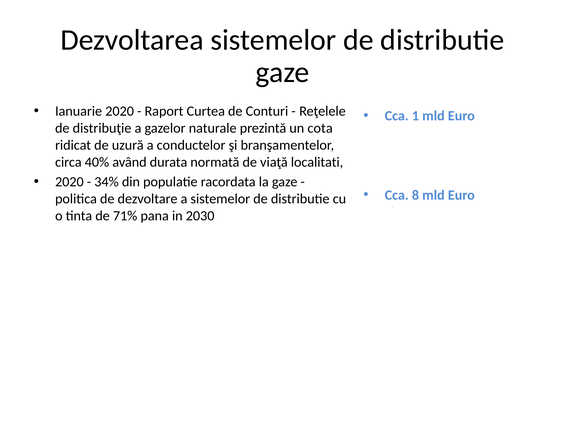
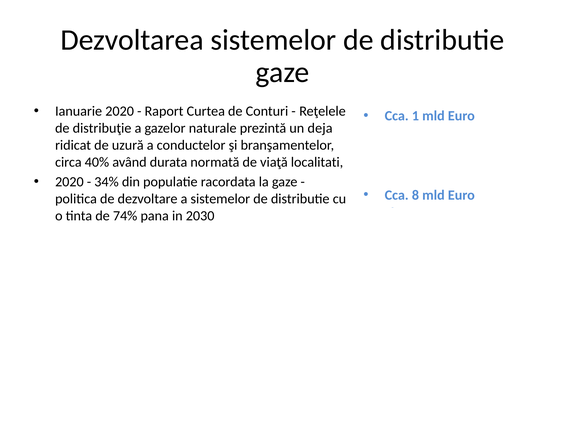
cota: cota -> deja (320, 128)
71%: 71% -> 74% (125, 216)
